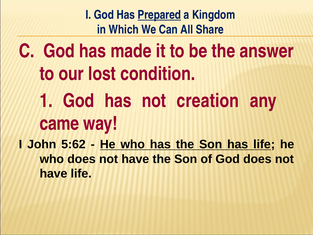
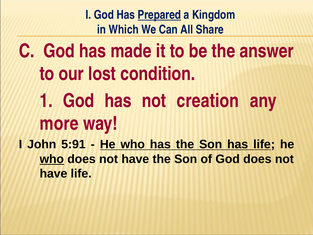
came: came -> more (59, 124)
5:62: 5:62 -> 5:91 (73, 144)
who underline: none -> present (52, 159)
